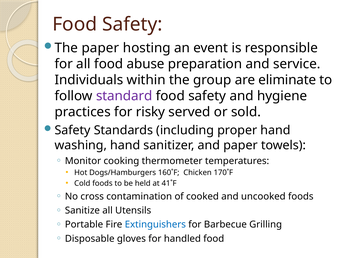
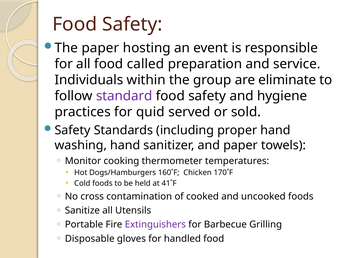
abuse: abuse -> called (145, 64)
risky: risky -> quid (150, 112)
Extinguishers colour: blue -> purple (155, 225)
